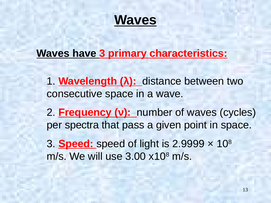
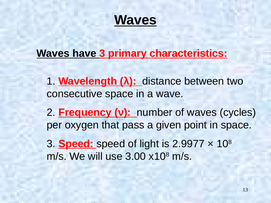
spectra: spectra -> oxygen (82, 125)
2.9999: 2.9999 -> 2.9977 (188, 144)
